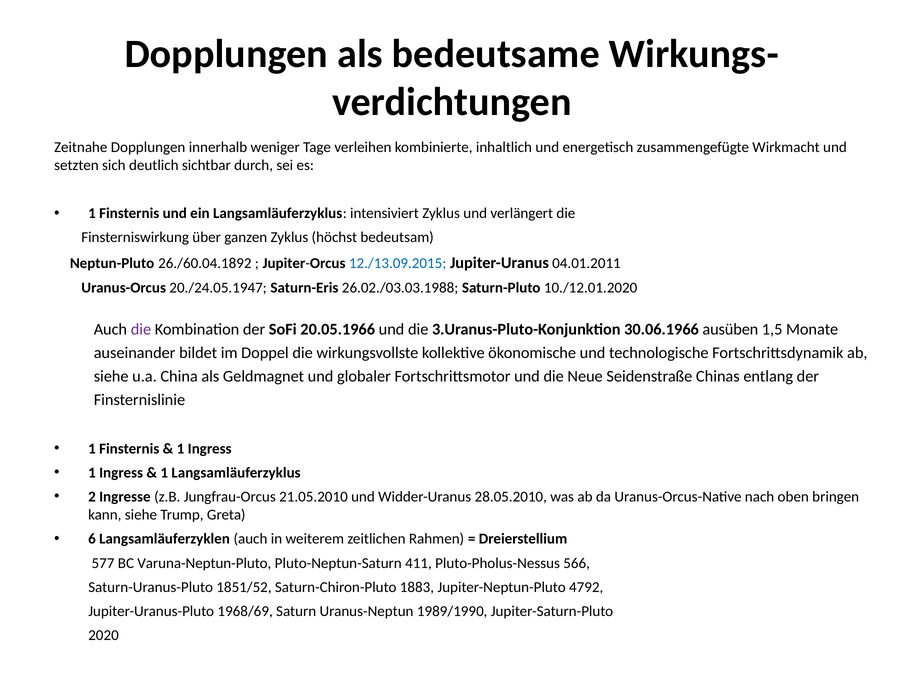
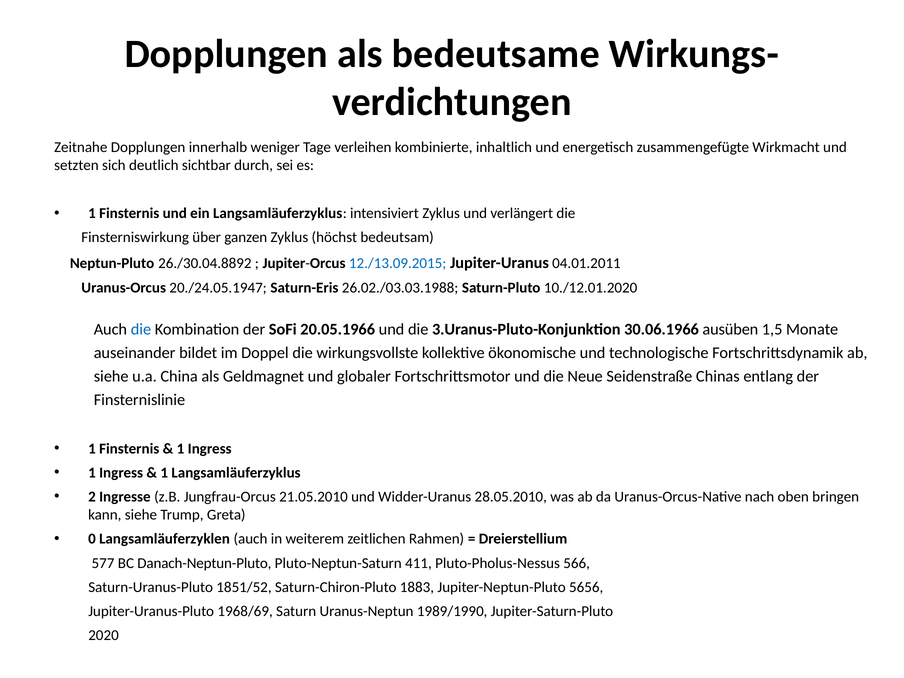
26./60.04.1892: 26./60.04.1892 -> 26./30.04.8892 (205, 263)
die colour: purple -> blue (141, 329)
6: 6 -> 0 (92, 539)
Varuna-Neptun-Pluto: Varuna-Neptun-Pluto -> Danach-Neptun-Pluto (204, 563)
4792: 4792 -> 5656 (586, 587)
